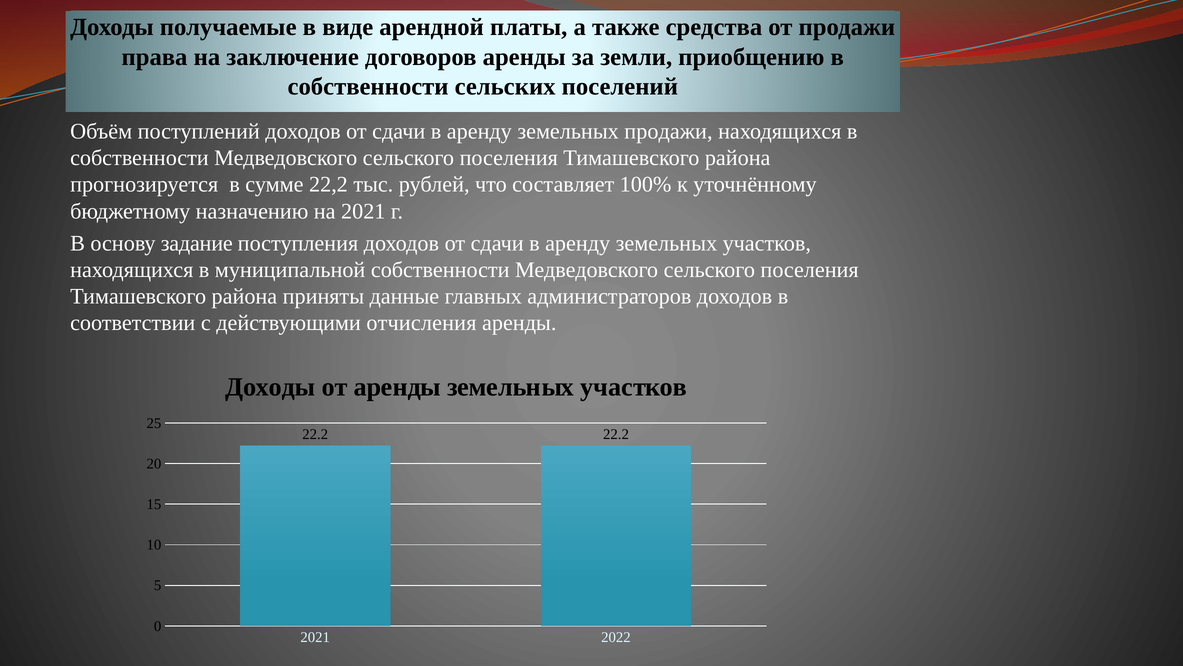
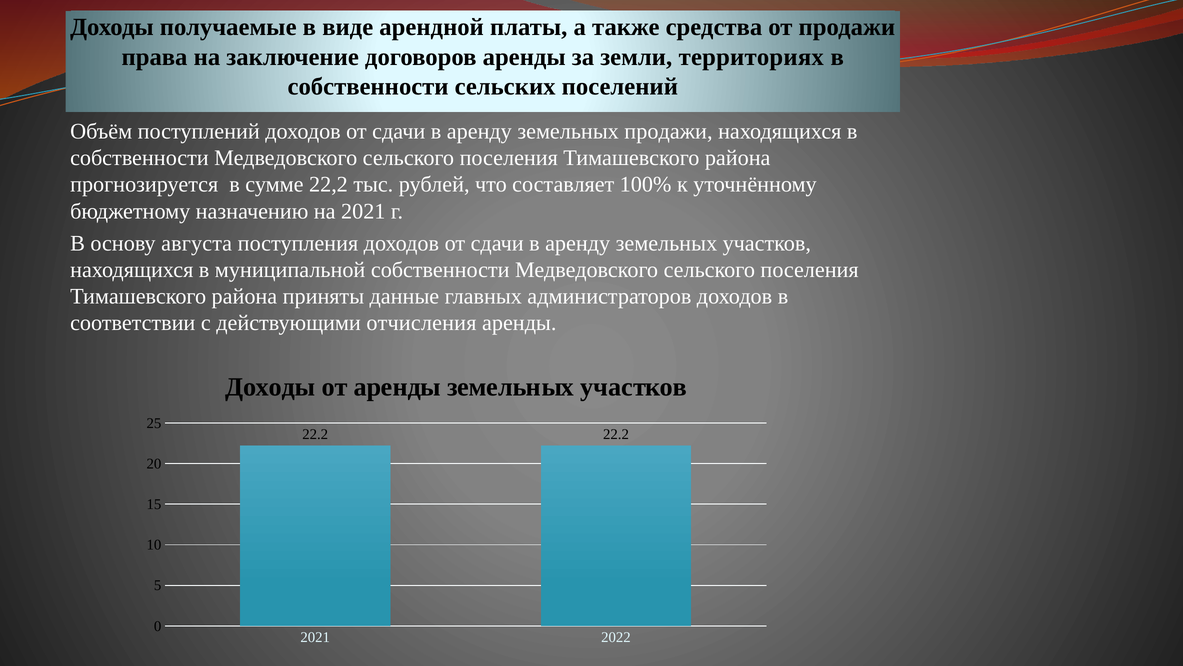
приобщению: приобщению -> территориях (751, 57)
задание: задание -> августа (197, 243)
